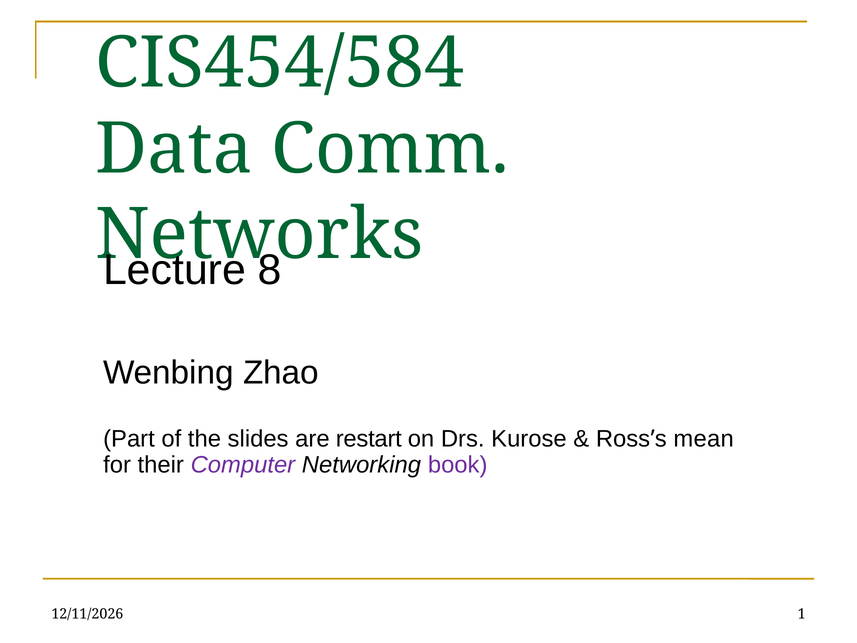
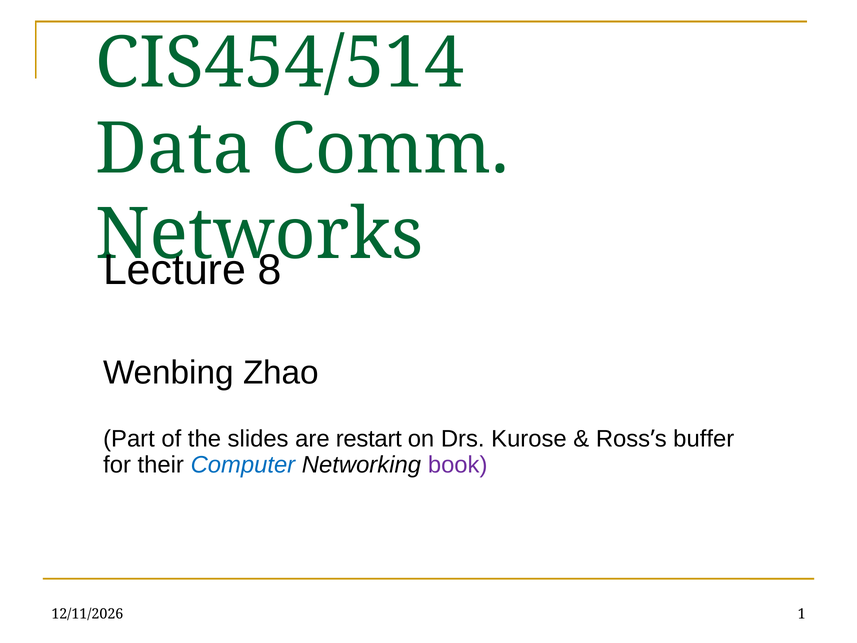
CIS454/584: CIS454/584 -> CIS454/514 (280, 63)
mean: mean -> buffer (704, 439)
Computer colour: purple -> blue (243, 465)
